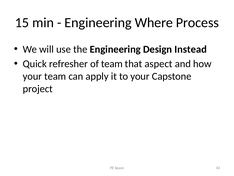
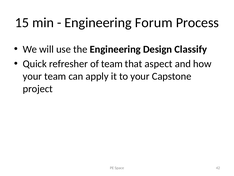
Where: Where -> Forum (154, 23)
Instead: Instead -> Classify (191, 49)
